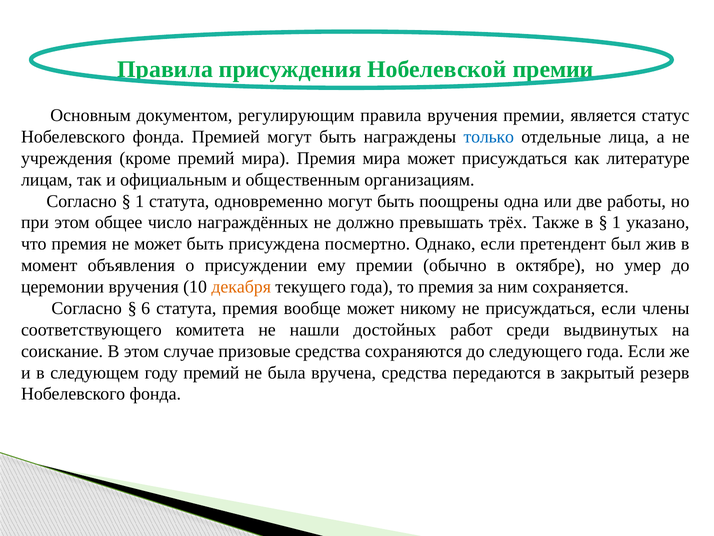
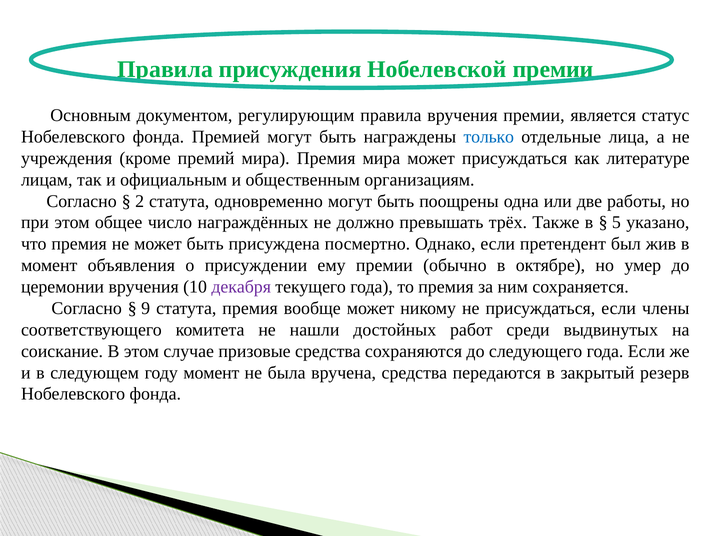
1: 1 -> 2 (140, 201)
1: 1 -> 5 (616, 222)
декабря colour: orange -> purple (241, 287)
6: 6 -> 9 (146, 308)
году премий: премий -> момент (211, 372)
